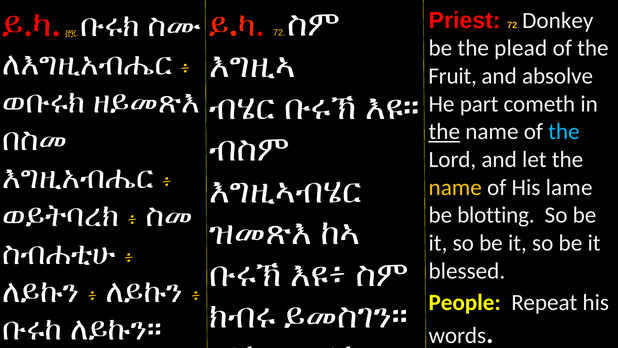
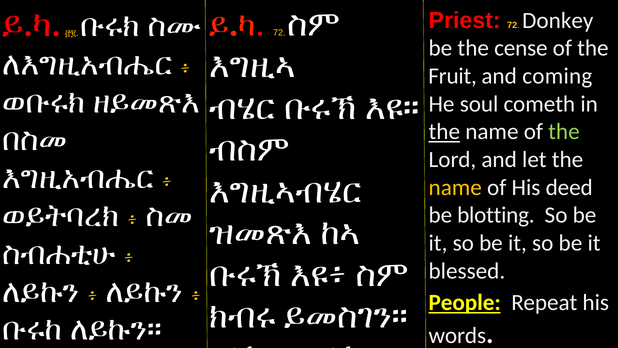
plead: plead -> cense (521, 48)
absolve: absolve -> coming (557, 76)
part: part -> soul (479, 104)
the colour: light blue -> light green (564, 132)
lame: lame -> deed (569, 187)
People underline: none -> present (465, 302)
